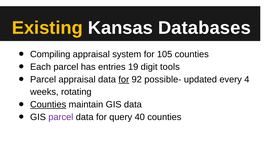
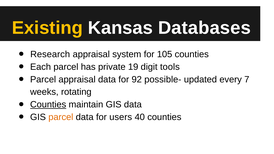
Compiling: Compiling -> Research (50, 54)
entries: entries -> private (112, 67)
for underline: present -> none (124, 79)
4: 4 -> 7 (247, 79)
parcel colour: purple -> orange (61, 117)
query: query -> users (121, 117)
